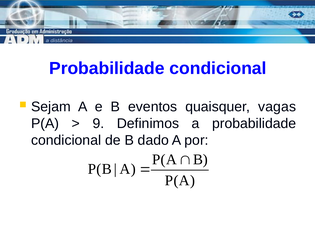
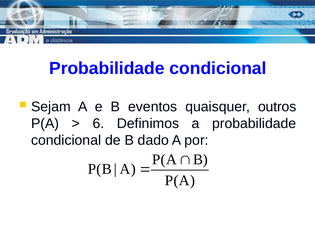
vagas: vagas -> outros (277, 107)
9: 9 -> 6 (98, 124)
